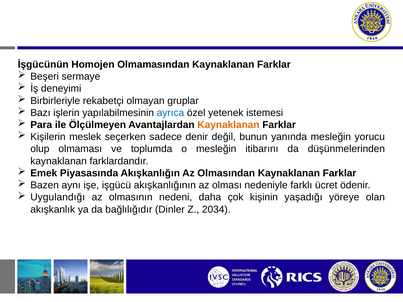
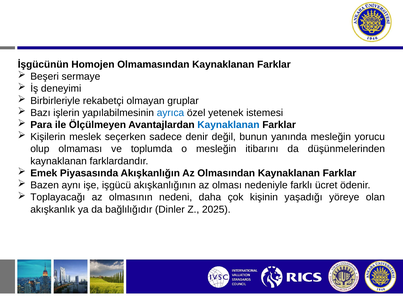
Kaynaklanan colour: orange -> blue (228, 125)
Uygulandığı: Uygulandığı -> Toplayacağı (58, 197)
2034: 2034 -> 2025 (216, 210)
